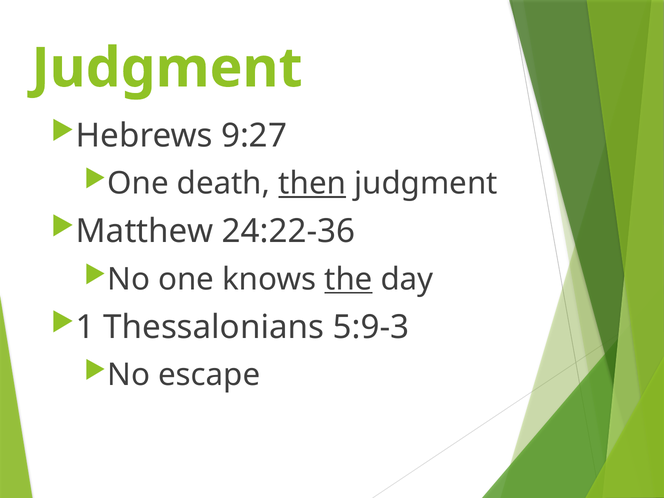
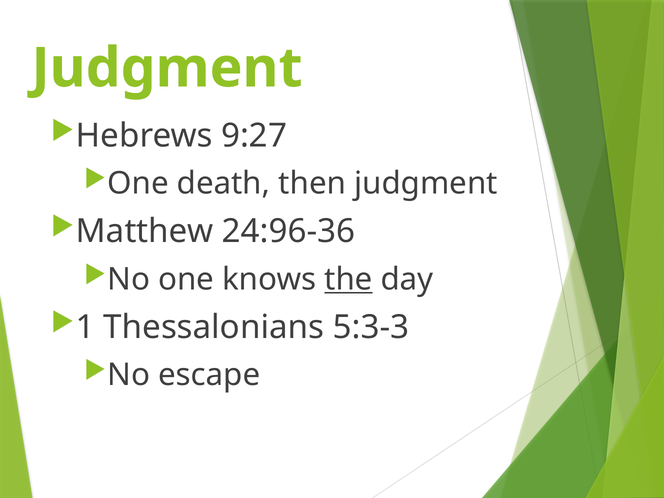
then underline: present -> none (312, 183)
24:22-36: 24:22-36 -> 24:96-36 (288, 231)
5:9-3: 5:9-3 -> 5:3-3 (371, 327)
